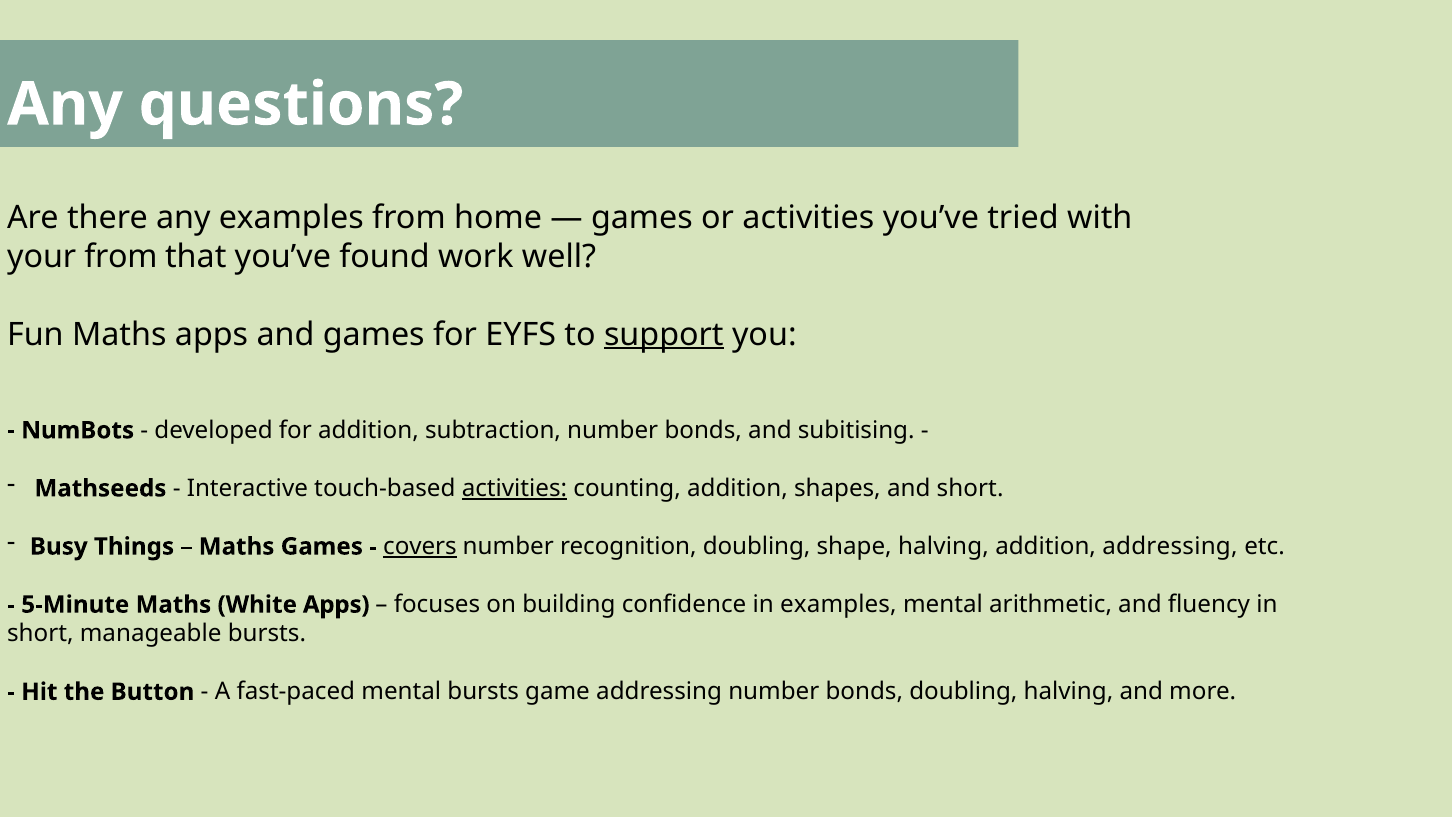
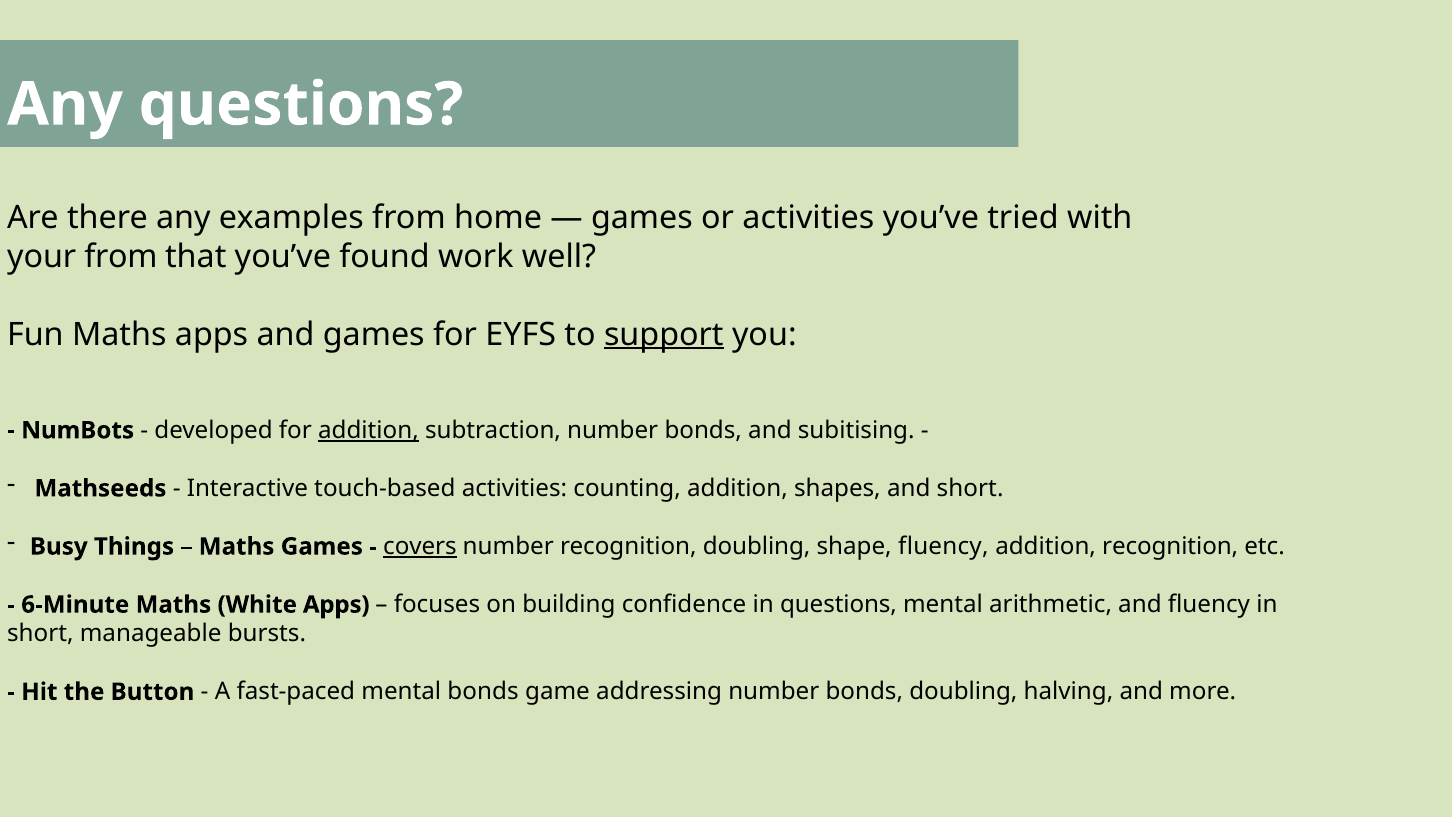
addition underline: none -> present (368, 430)
activities underline: present -> none (514, 488)
shape halving: halving -> fluency (943, 546)
addition addressing: addressing -> recognition (1170, 546)
5‑Minute: 5‑Minute -> 6‑Minute (75, 605)
in examples: examples -> questions (838, 605)
mental bursts: bursts -> bonds (483, 692)
